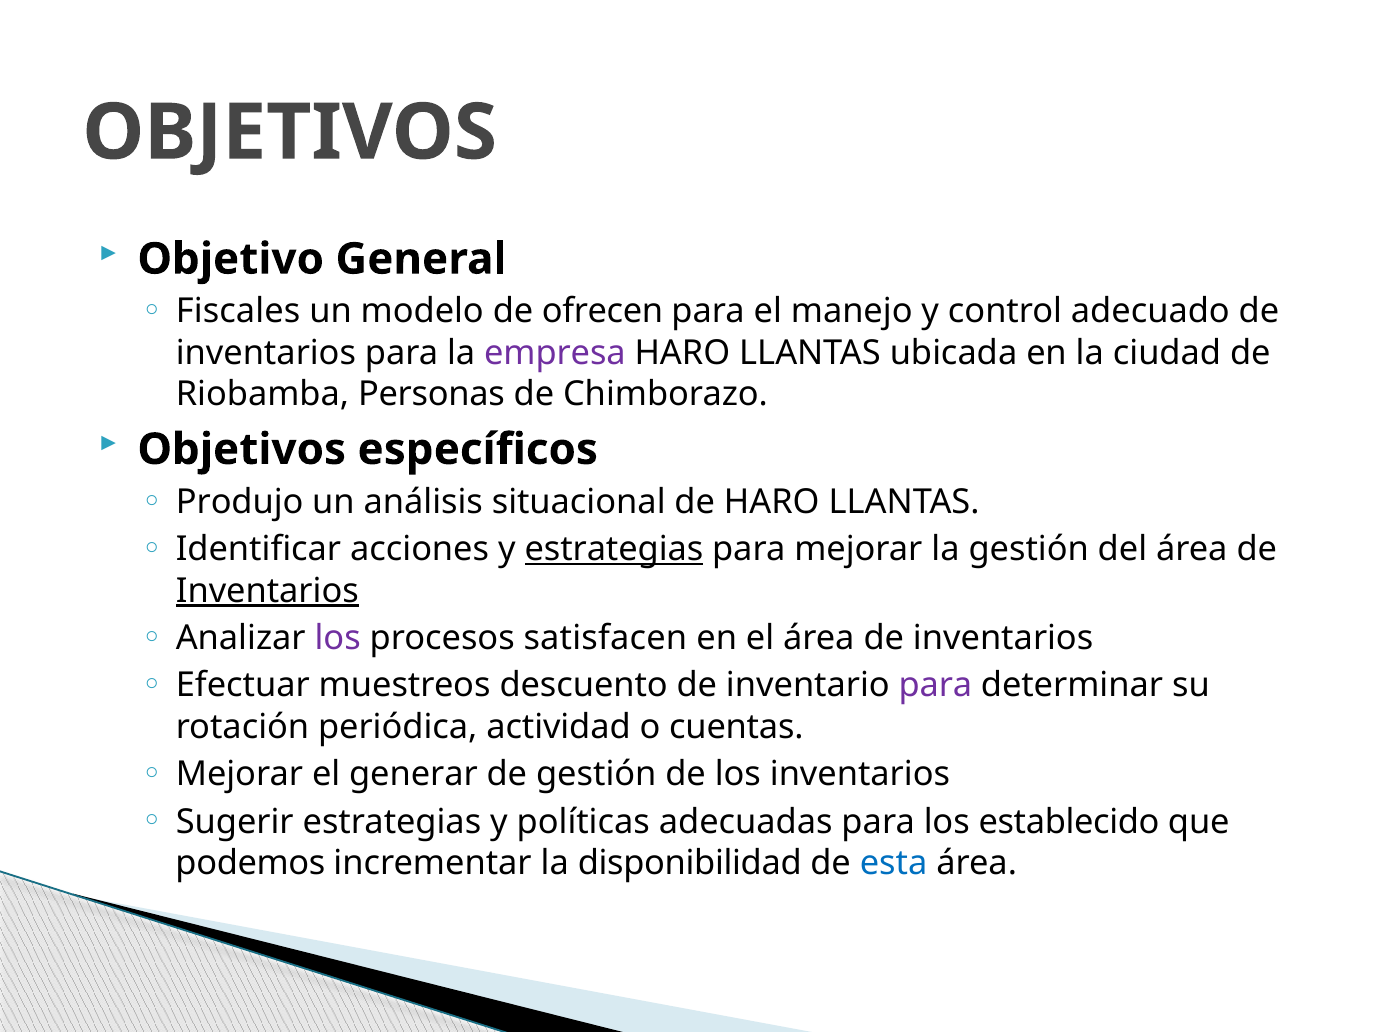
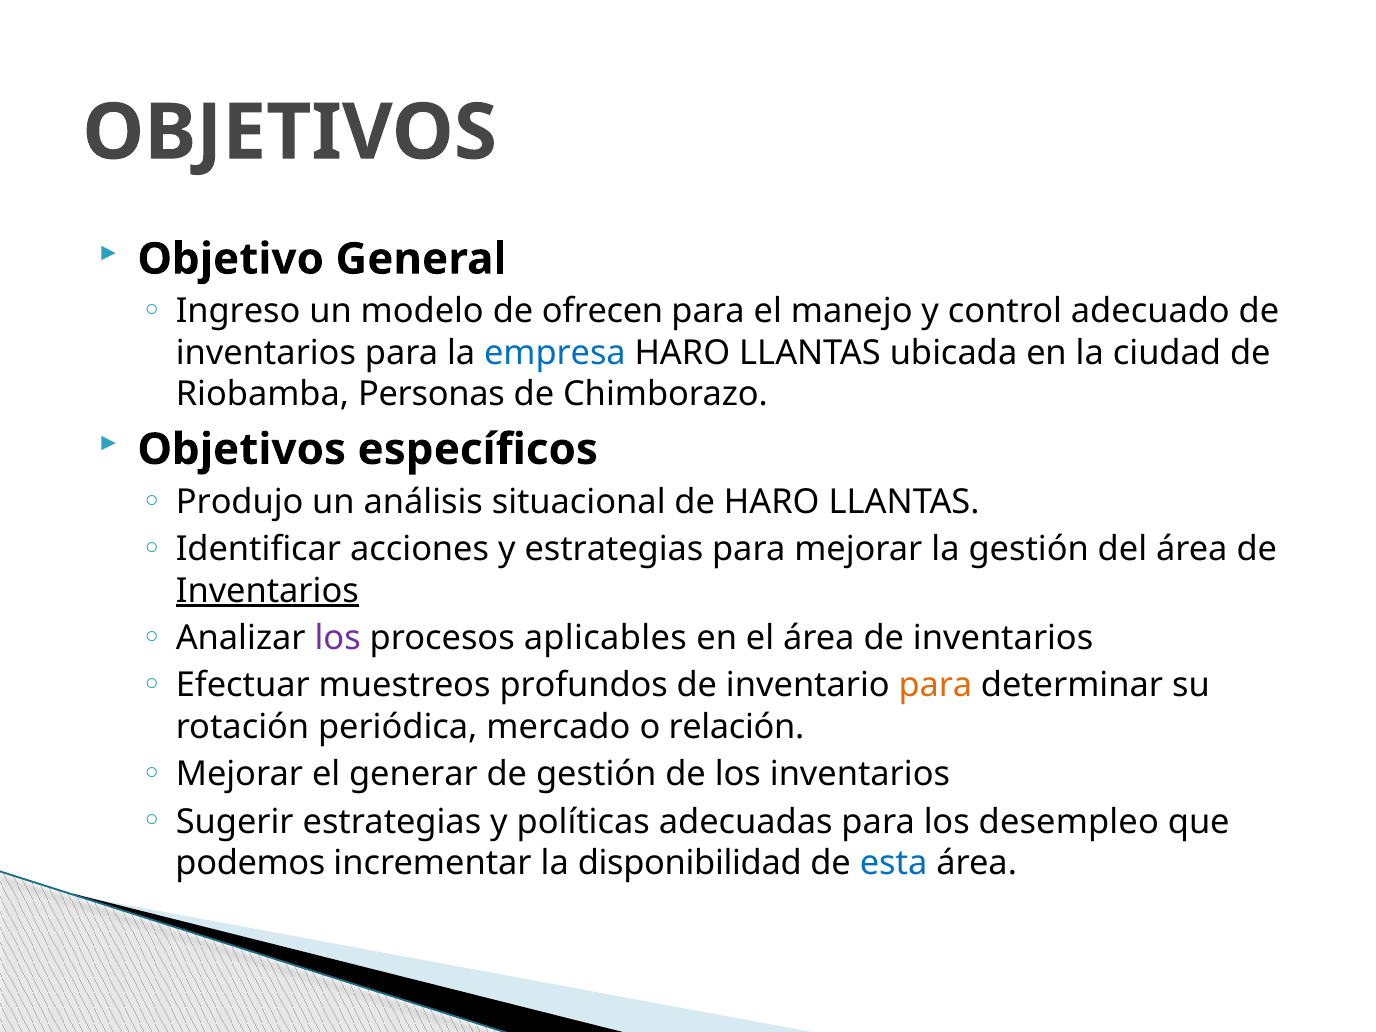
Fiscales: Fiscales -> Ingreso (238, 312)
empresa colour: purple -> blue (555, 353)
estrategias underline: present -> none (614, 549)
satisfacen: satisfacen -> aplicables (605, 638)
descuento: descuento -> profundos (584, 686)
para colour: purple -> orange (935, 686)
actividad: actividad -> mercado (558, 727)
cuentas: cuentas -> relación (736, 727)
establecido: establecido -> desempleo (1069, 822)
